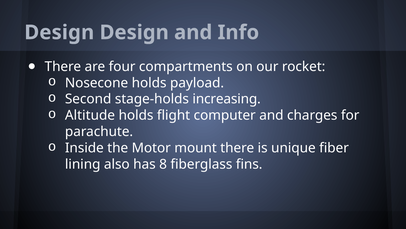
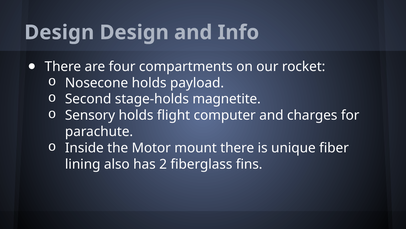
increasing: increasing -> magnetite (227, 99)
Altitude: Altitude -> Sensory (90, 115)
8: 8 -> 2 (163, 164)
